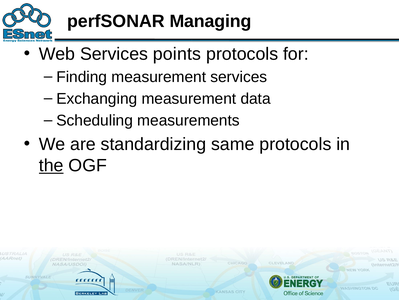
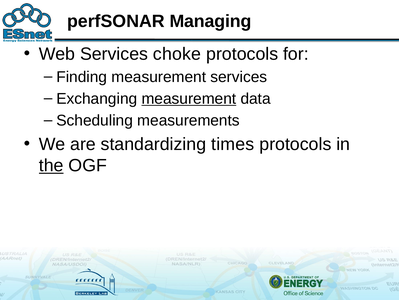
points: points -> choke (177, 54)
measurement underline: none -> present (189, 98)
same: same -> times (233, 144)
